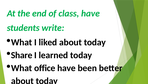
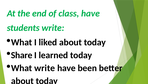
What office: office -> write (45, 67)
